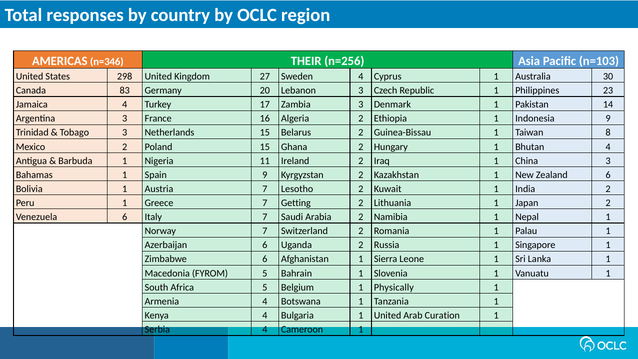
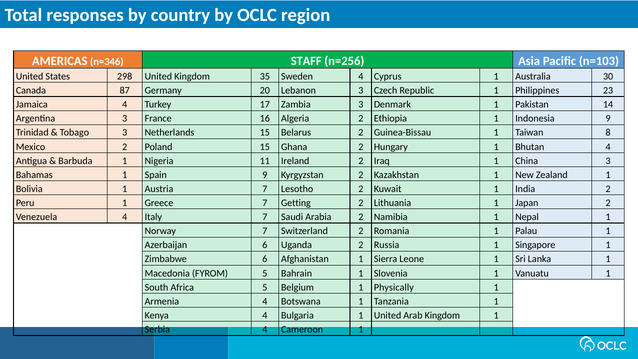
THEIR: THEIR -> STAFF (306, 61)
27: 27 -> 35 (265, 76)
83: 83 -> 87 (125, 90)
Zealand 6: 6 -> 1 (608, 175)
Venezuela 6: 6 -> 4 (125, 217)
Arab Curation: Curation -> Kingdom (442, 315)
